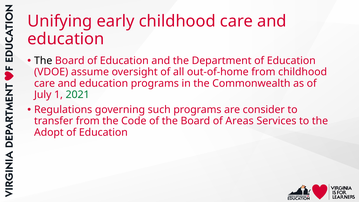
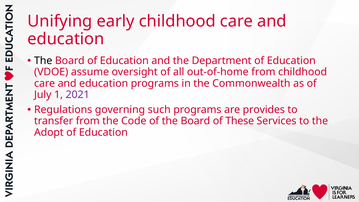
2021 colour: green -> purple (78, 95)
consider: consider -> provides (264, 110)
Areas: Areas -> These (240, 121)
